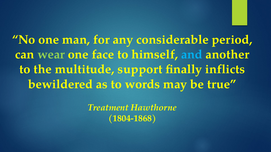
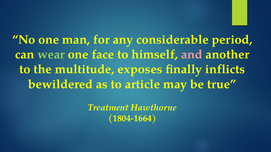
and colour: light blue -> pink (192, 55)
support: support -> exposes (140, 69)
words: words -> article (142, 84)
1804-1868: 1804-1868 -> 1804-1664 (132, 119)
